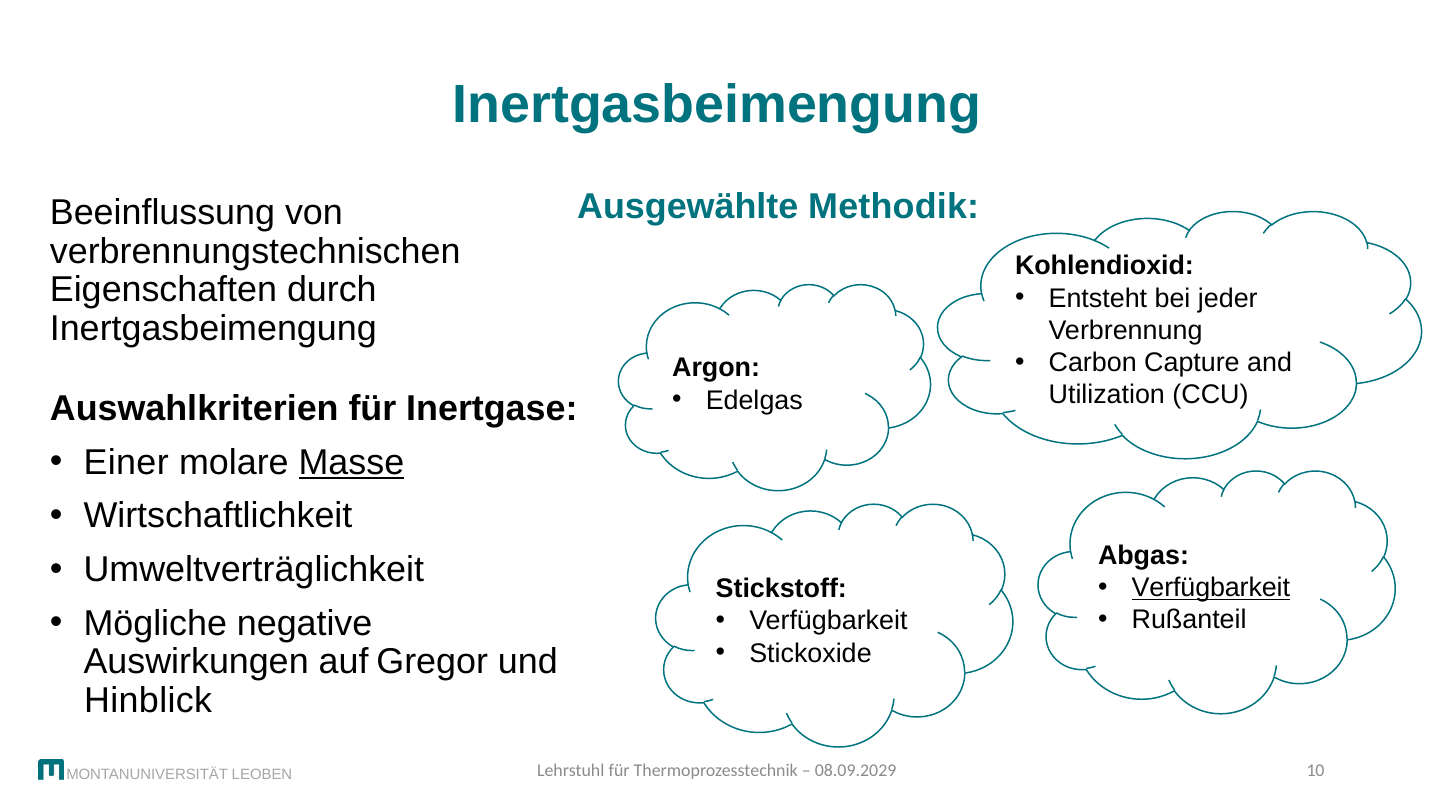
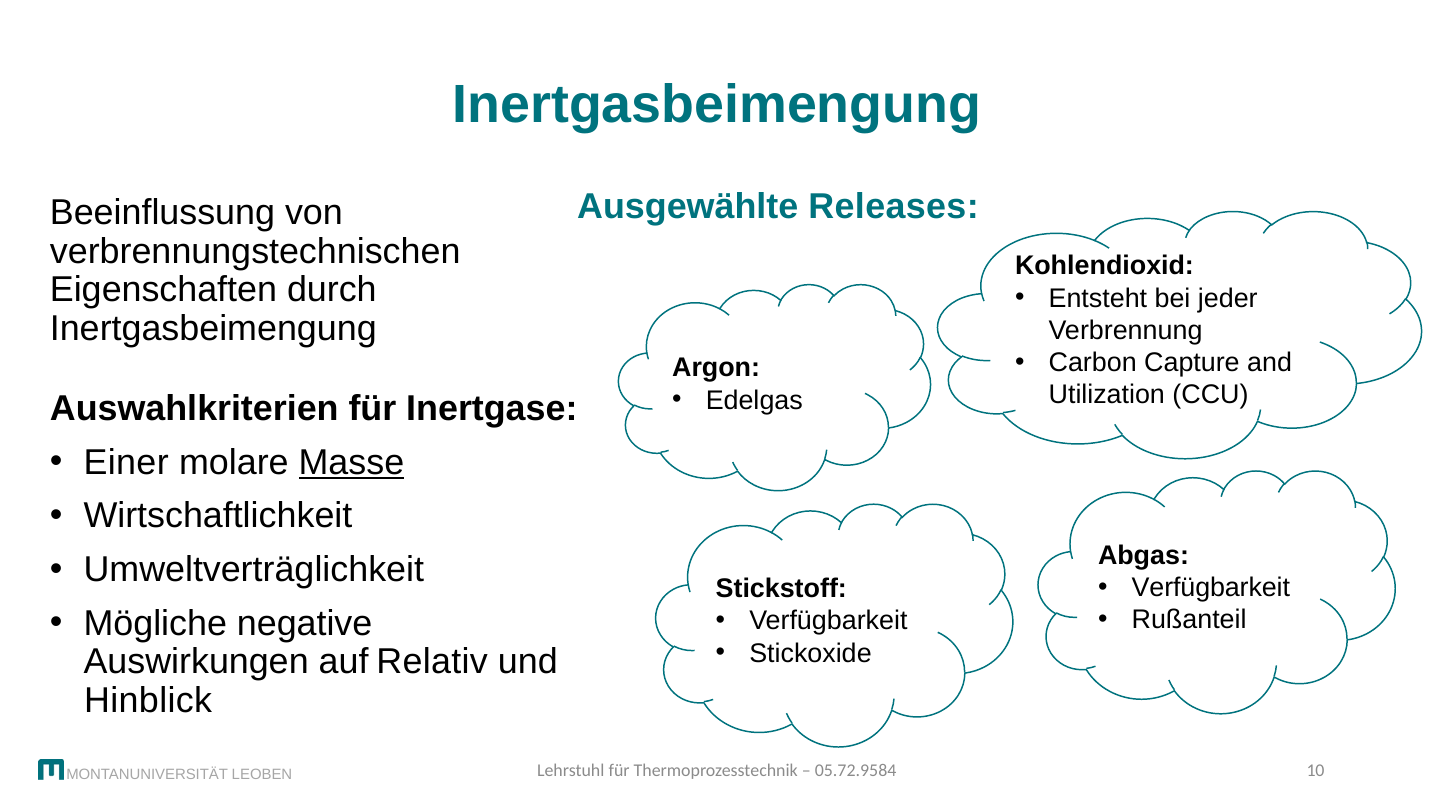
Methodik: Methodik -> Releases (894, 207)
Verfügbarkeit underline: present -> none (1211, 588)
Gregor: Gregor -> Relativ (432, 662)
08.09.2029: 08.09.2029 -> 05.72.9584 (856, 770)
